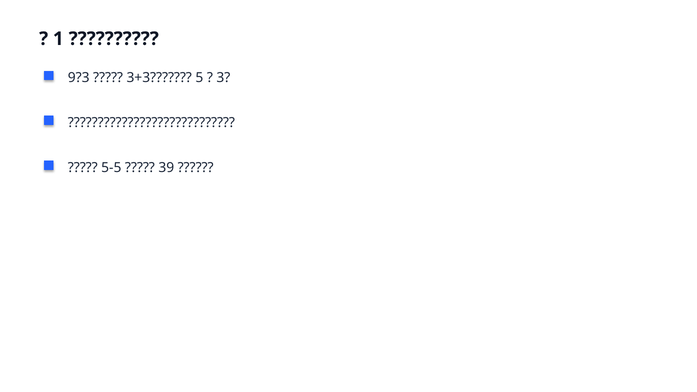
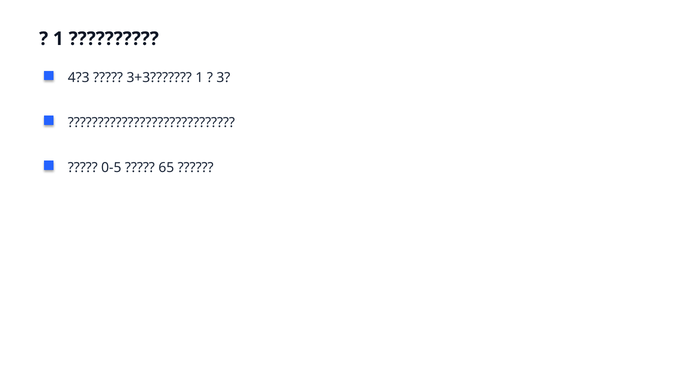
9?3: 9?3 -> 4?3 (79, 78)
3+3 5: 5 -> 1 (199, 78)
5-5: 5-5 -> 0-5 (111, 168)
39: 39 -> 65 (166, 168)
